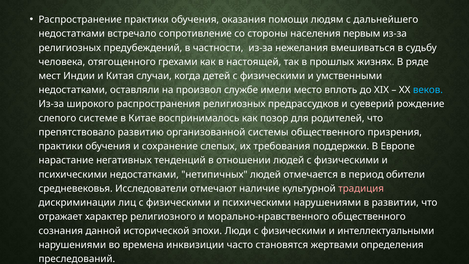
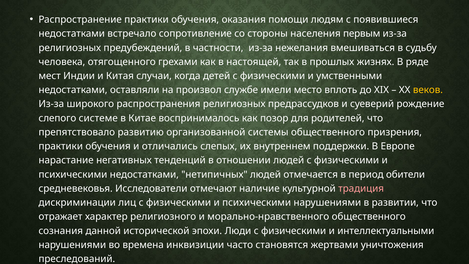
дальнейшего: дальнейшего -> появившиеся (386, 20)
веков colour: light blue -> yellow (428, 90)
сохранение: сохранение -> отличались (170, 146)
требования: требования -> внутреннем (282, 146)
определения: определения -> уничтожения (392, 245)
